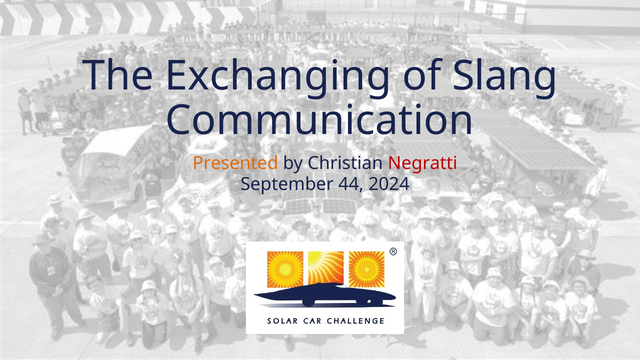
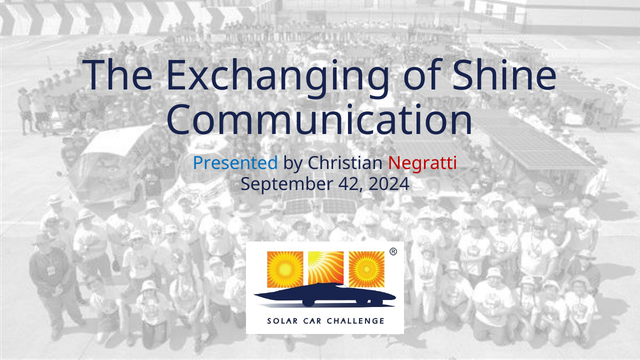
Slang: Slang -> Shine (505, 76)
Presented colour: orange -> blue (235, 163)
44: 44 -> 42 (351, 184)
